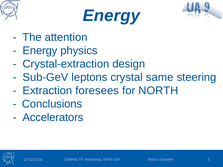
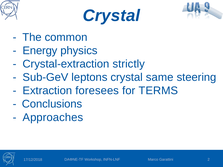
Energy: Energy -> Crystal (111, 16)
attention: attention -> common (66, 37)
design: design -> strictly (129, 64)
NORTH: NORTH -> TERMS (158, 91)
Accelerators: Accelerators -> Approaches (53, 118)
